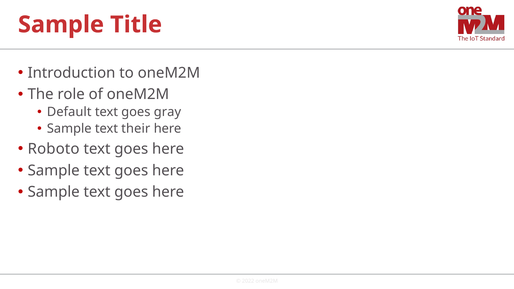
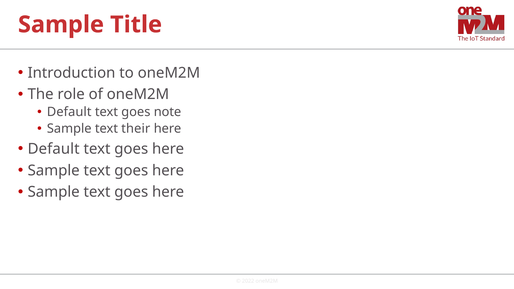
gray: gray -> note (167, 112)
Roboto: Roboto -> Default (54, 149)
